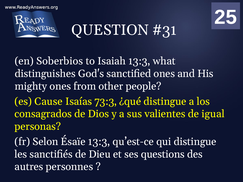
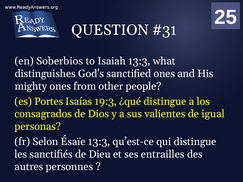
Cause: Cause -> Portes (49, 102)
73:3: 73:3 -> 19:3 (106, 102)
questions: questions -> entrailles (163, 154)
